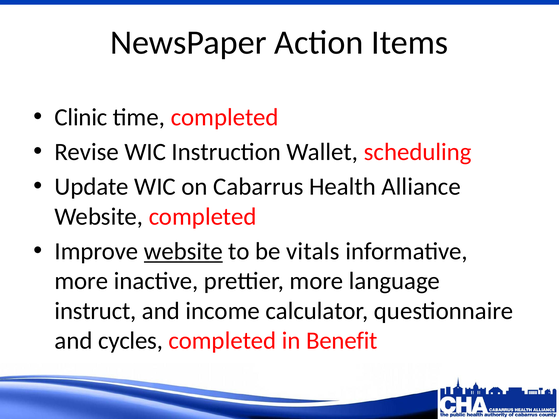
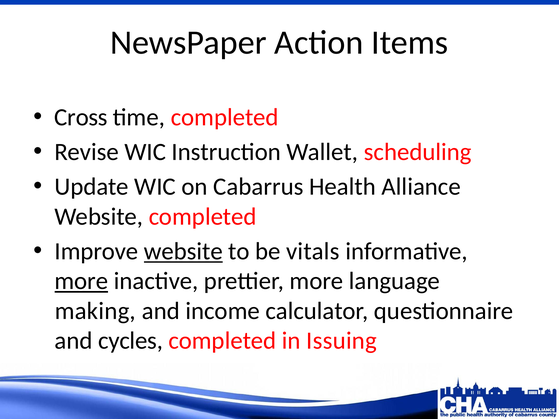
Clinic: Clinic -> Cross (81, 117)
more underline: none -> present (81, 281)
instruct: instruct -> making (95, 311)
Benefit: Benefit -> Issuing (342, 341)
